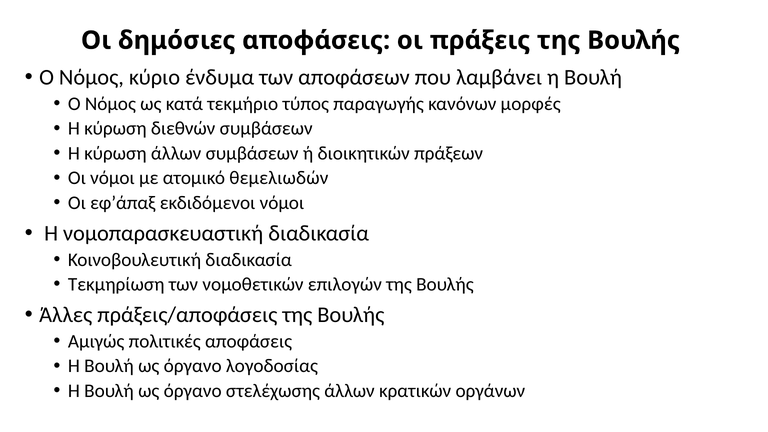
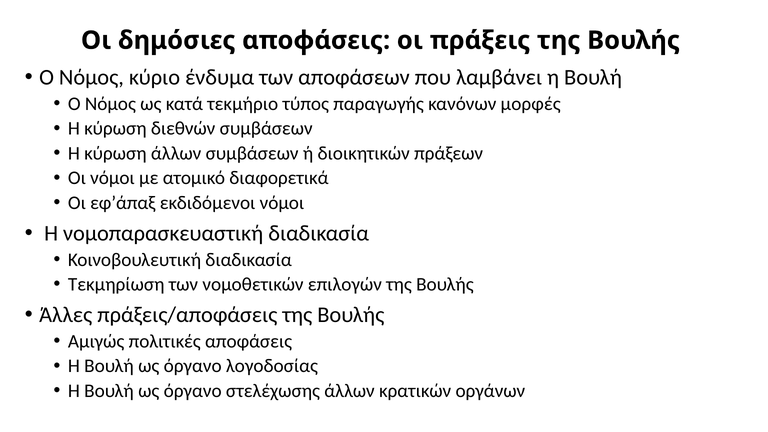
θεμελιωδών: θεμελιωδών -> διαφορετικά (279, 178)
